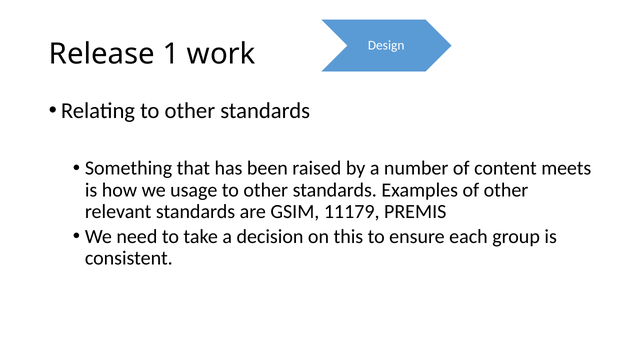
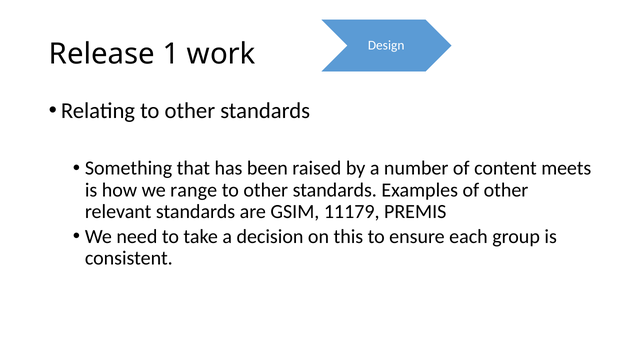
usage: usage -> range (194, 190)
